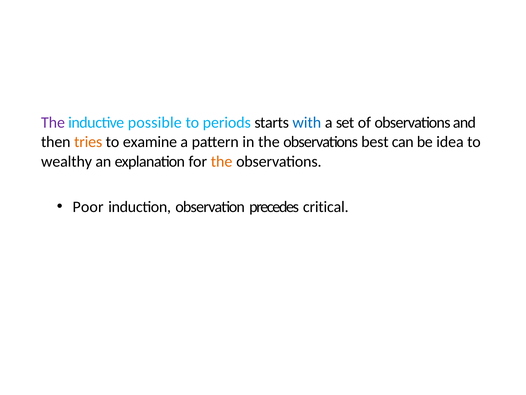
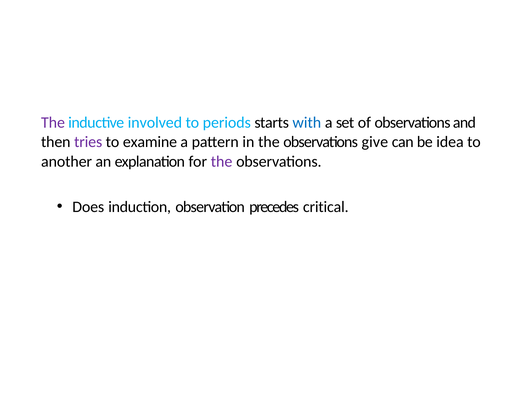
possible: possible -> involved (155, 122)
tries colour: orange -> purple (88, 142)
best: best -> give (375, 142)
wealthy: wealthy -> another (67, 161)
the colour: orange -> purple (222, 161)
Poor: Poor -> Does (88, 207)
